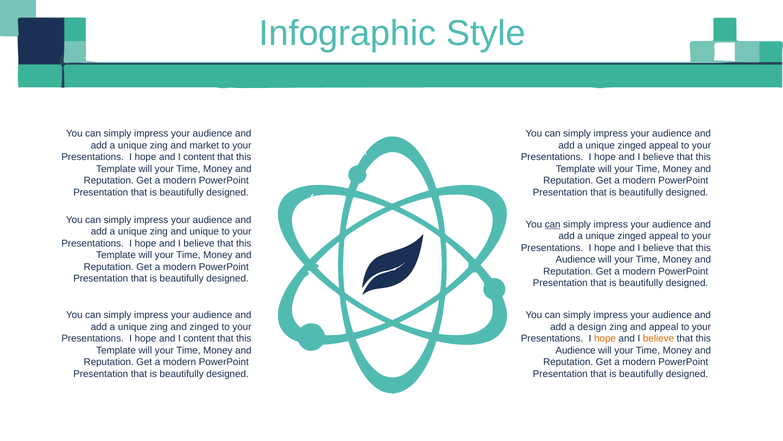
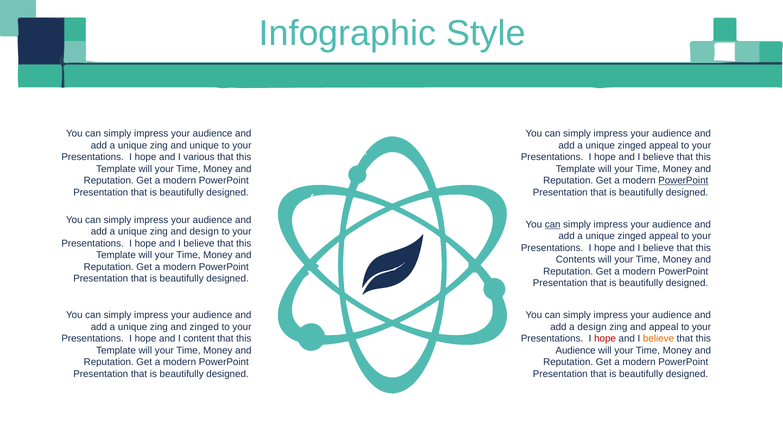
and market: market -> unique (204, 145)
content: content -> various (199, 157)
PowerPoint underline: none -> present (683, 180)
and unique: unique -> design (204, 231)
Audience: Audience -> Contents (576, 259)
hope colour: orange -> red (605, 338)
